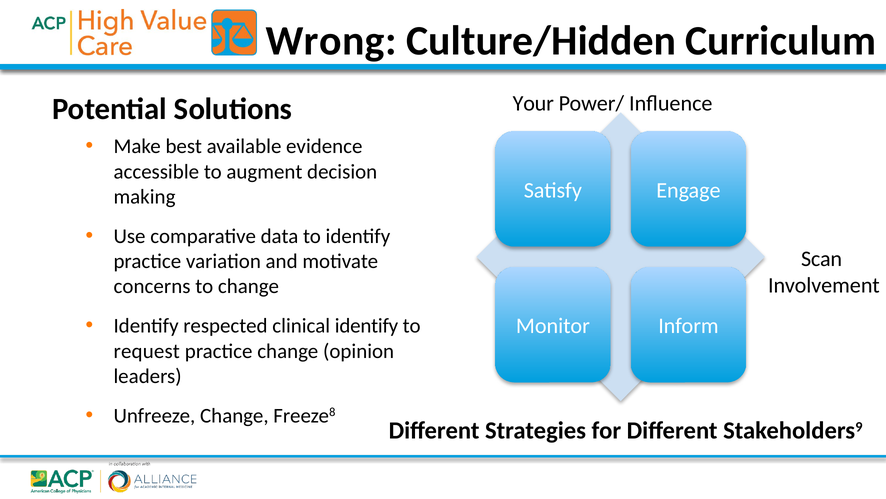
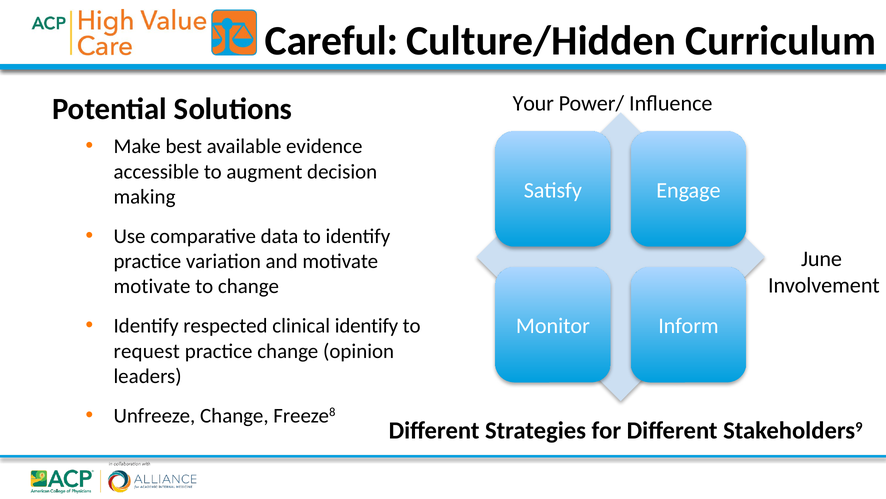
Wrong: Wrong -> Careful (332, 41)
Scan: Scan -> June (821, 258)
concerns: concerns -> motivate (152, 286)
